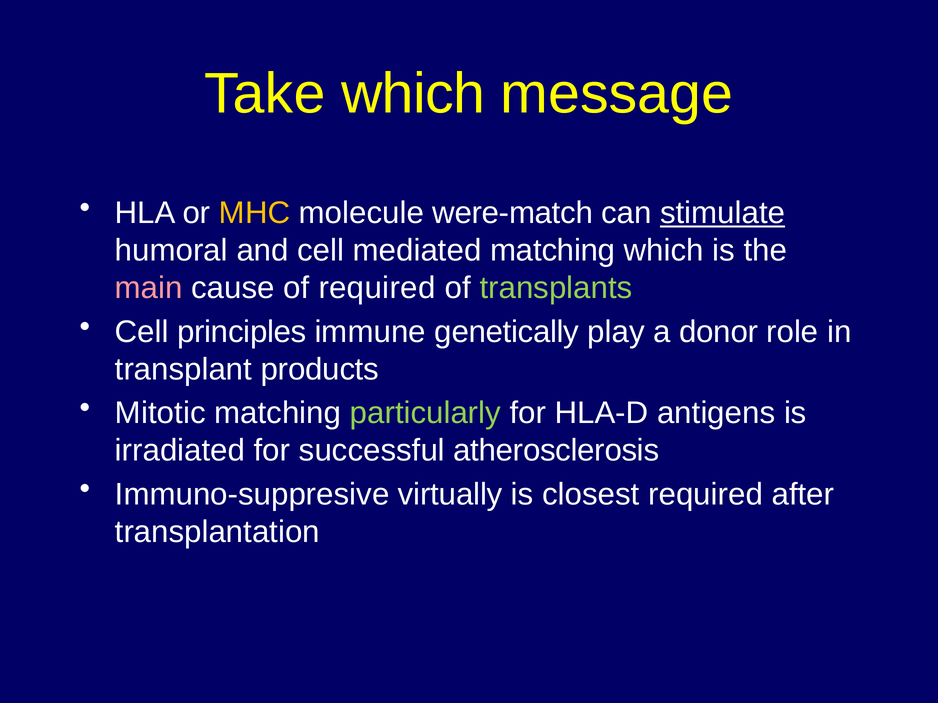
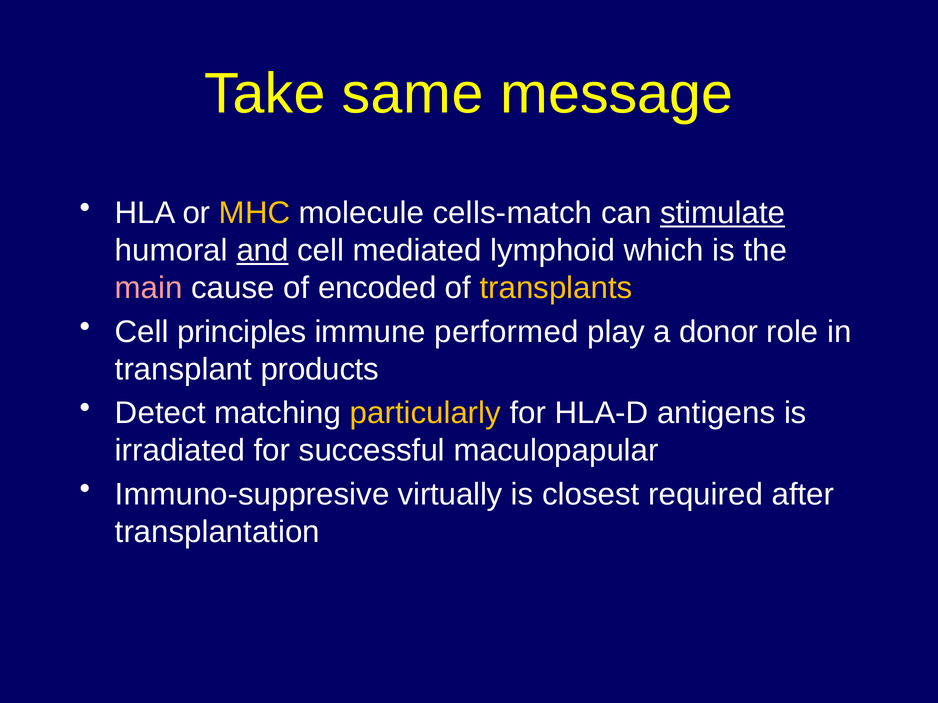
Take which: which -> same (413, 94)
were-match: were-match -> cells-match (512, 213)
and underline: none -> present (263, 251)
mediated matching: matching -> lymphoid (553, 251)
of required: required -> encoded (377, 288)
transplants colour: light green -> yellow (556, 288)
genetically: genetically -> performed (507, 332)
Mitotic: Mitotic -> Detect (160, 413)
particularly colour: light green -> yellow (425, 413)
atherosclerosis: atherosclerosis -> maculopapular (556, 451)
